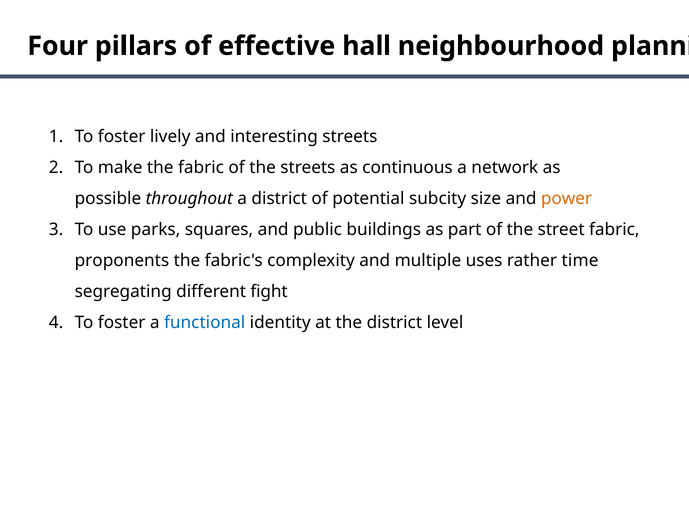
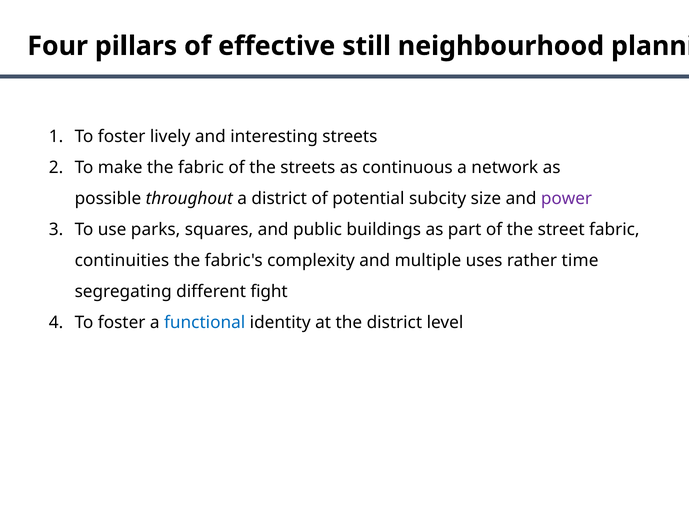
hall: hall -> still (367, 46)
power colour: orange -> purple (567, 198)
proponents: proponents -> continuities (122, 260)
